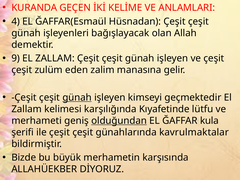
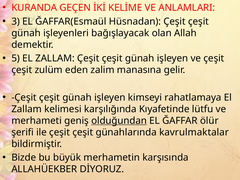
4: 4 -> 3 (16, 21)
9: 9 -> 5 (16, 58)
günah underline: present -> none (77, 97)
geçmektedir: geçmektedir -> rahatlamaya (193, 97)
kula: kula -> ölür (209, 121)
